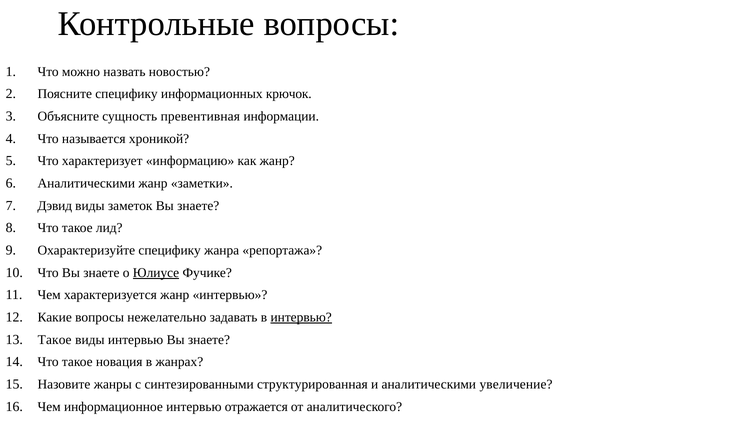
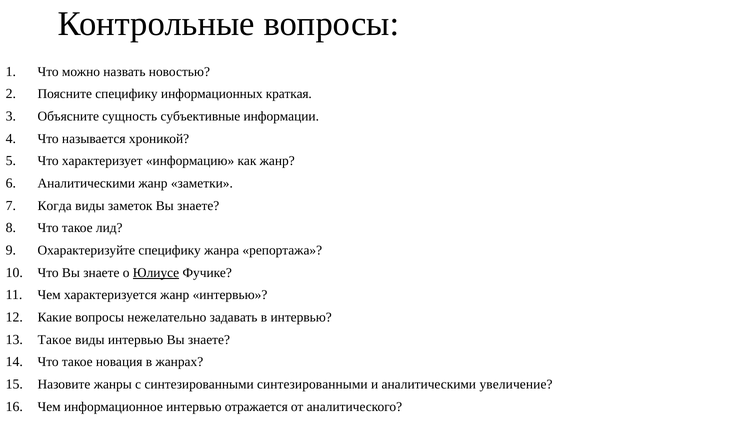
крючок: крючок -> краткая (289, 94)
превентивная: превентивная -> субъективные (200, 116)
Дэвид: Дэвид -> Когда (55, 206)
интервью underline: present -> none (301, 317)
синтезированными структурированная: структурированная -> синтезированными (312, 384)
